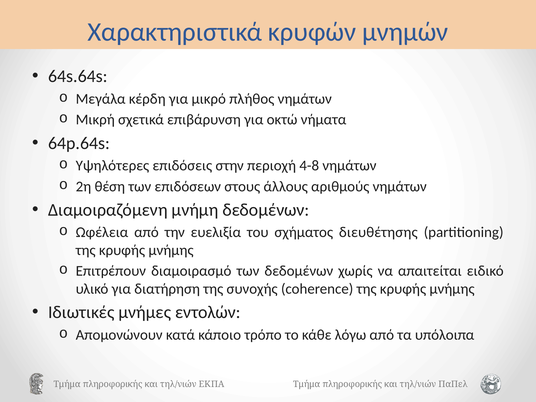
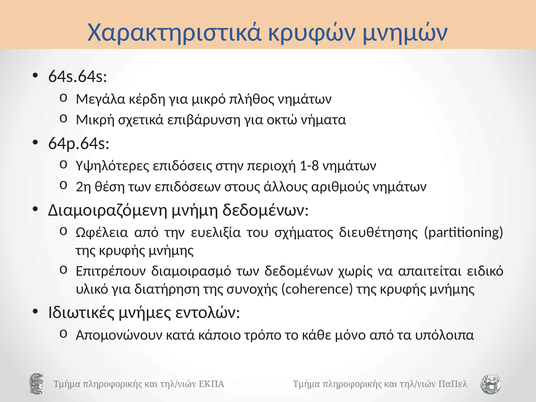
4-8: 4-8 -> 1-8 (309, 166)
λόγω: λόγω -> μόνο (350, 335)
